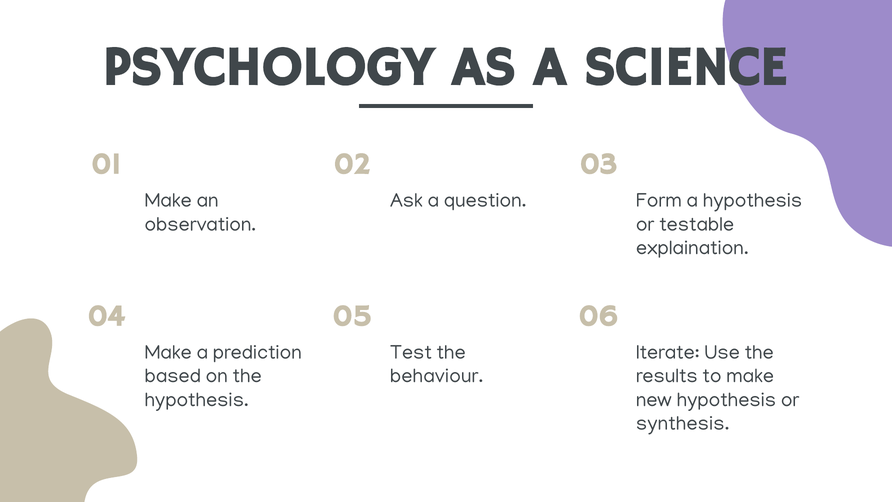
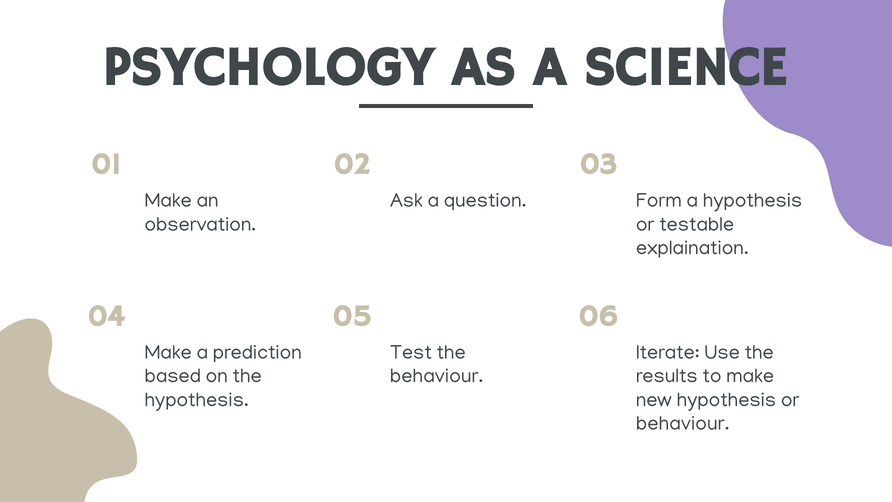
synthesis: synthesis -> behaviour (683, 423)
